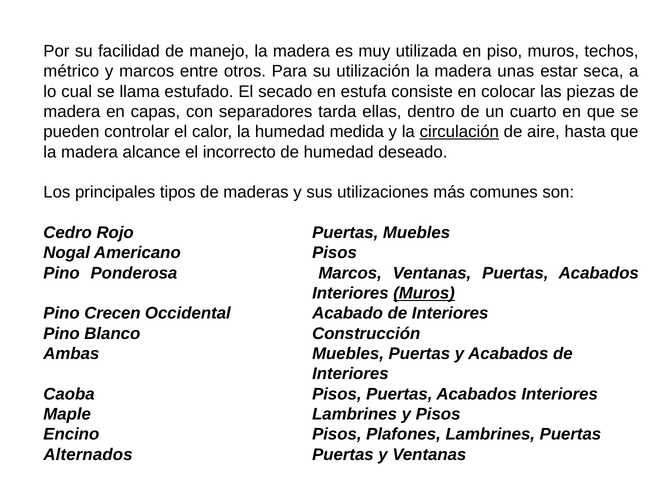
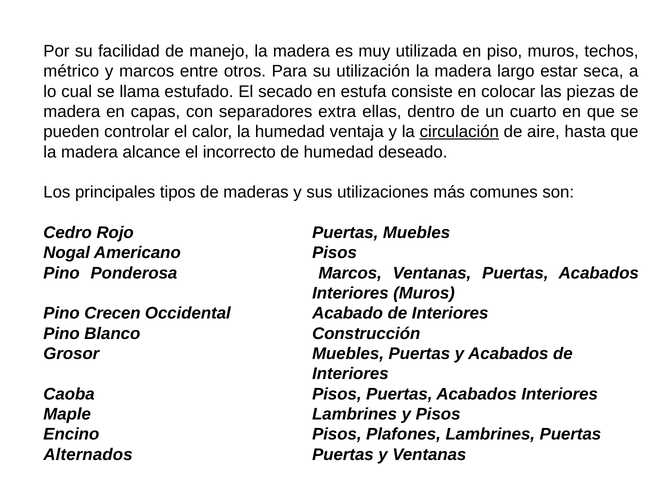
unas: unas -> largo (516, 71)
tarda: tarda -> extra (337, 112)
medida: medida -> ventaja (357, 132)
Muros underline: present -> none (424, 293)
Ambas: Ambas -> Grosor (71, 354)
